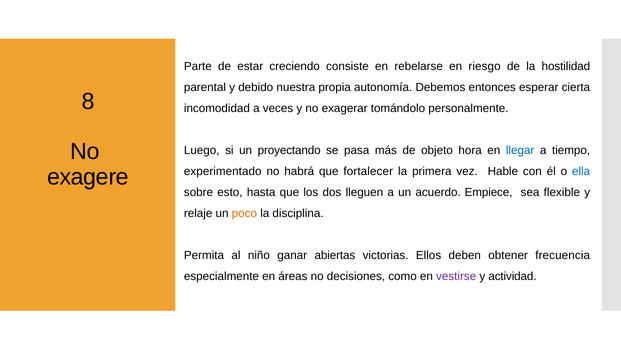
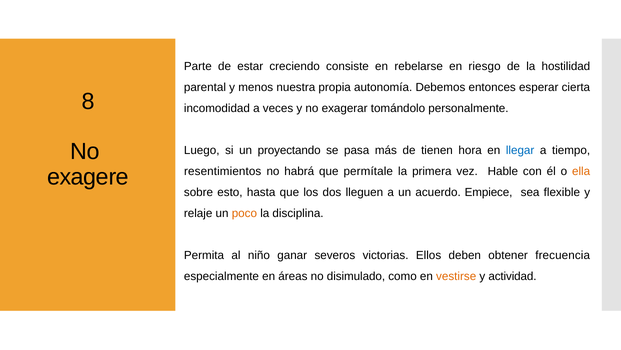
debido: debido -> menos (256, 87)
objeto: objeto -> tienen (437, 150)
experimentado: experimentado -> resentimientos (223, 171)
fortalecer: fortalecer -> permítale (368, 171)
ella colour: blue -> orange (581, 171)
abiertas: abiertas -> severos (335, 255)
decisiones: decisiones -> disimulado (356, 276)
vestirse colour: purple -> orange (456, 276)
